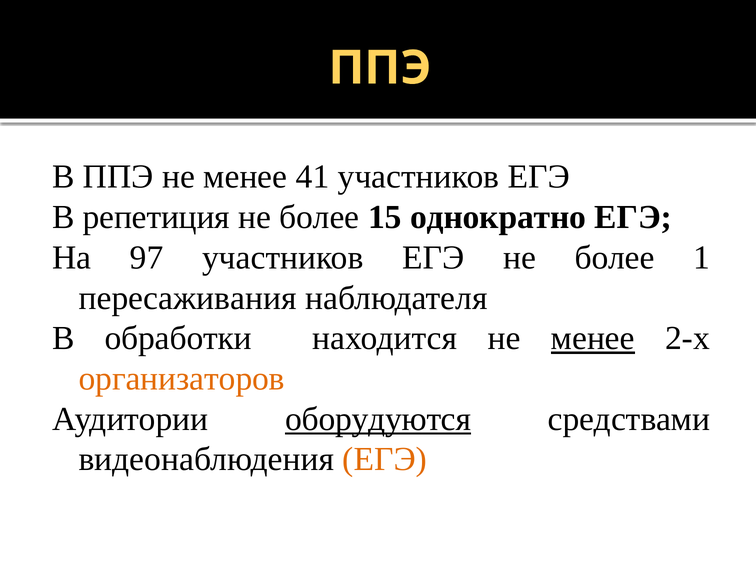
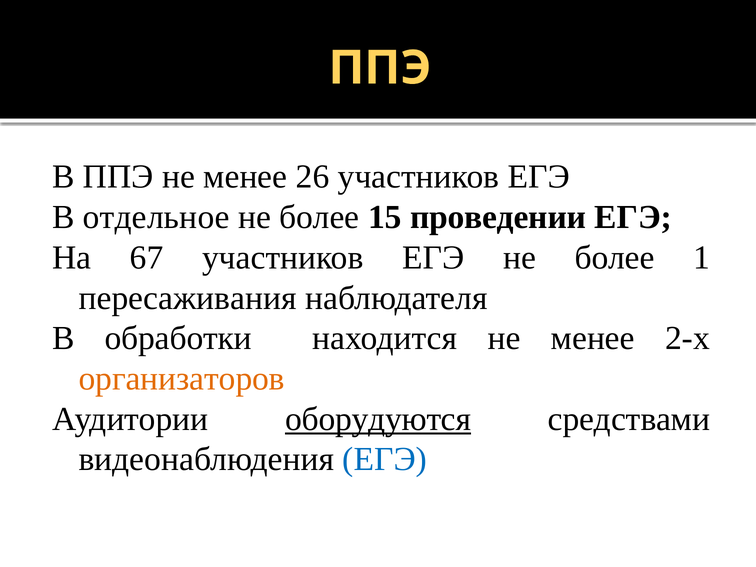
41: 41 -> 26 (313, 177)
репетиция: репетиция -> отдельное (156, 217)
однократно: однократно -> проведении (498, 217)
97: 97 -> 67 (147, 258)
менее underline: present -> none (593, 338)
ЕГЭ colour: orange -> blue (385, 459)
